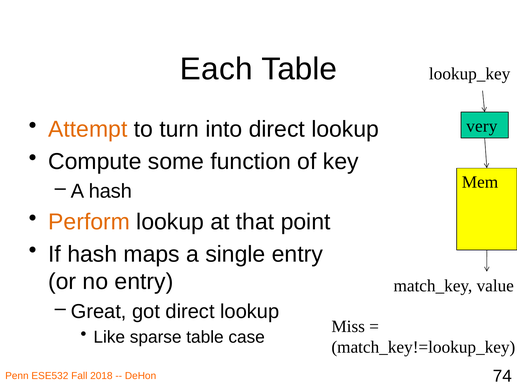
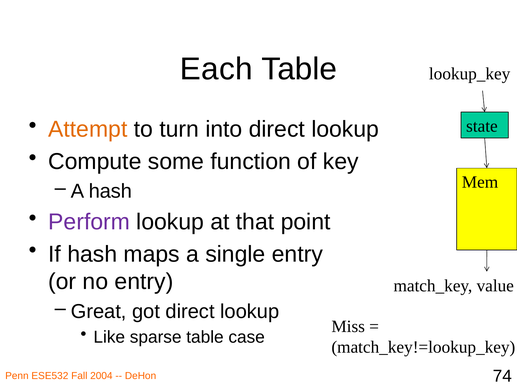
very: very -> state (482, 126)
Perform colour: orange -> purple (89, 222)
2018: 2018 -> 2004 (101, 376)
